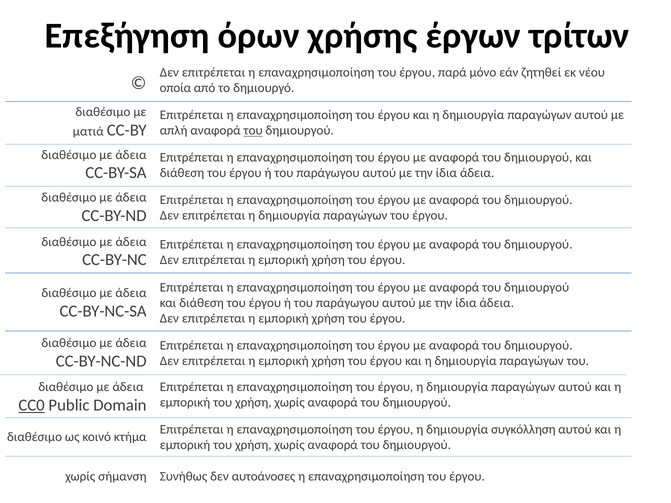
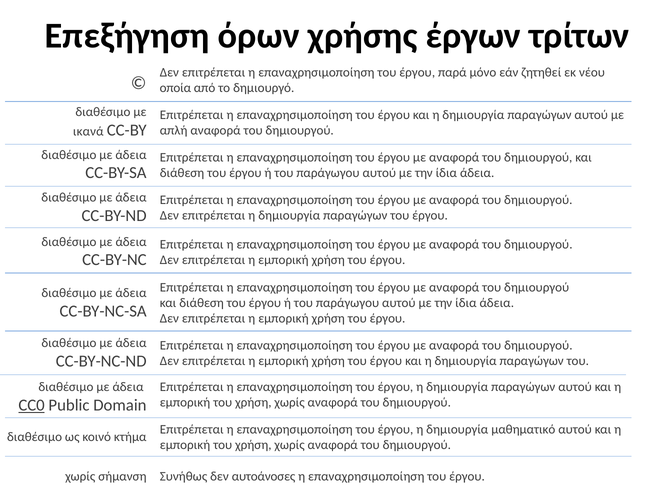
του underline: present -> none (253, 131)
ματιά: ματιά -> ικανά (88, 131)
συγκόλληση: συγκόλληση -> μαθηματικό (523, 429)
